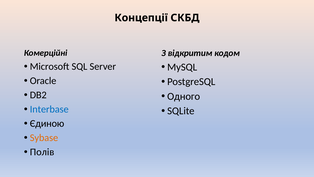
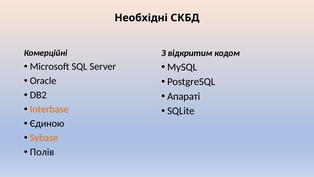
Концепції: Концепції -> Необхідні (141, 18)
Одного: Одного -> Апараті (184, 96)
Interbase colour: blue -> orange (49, 109)
